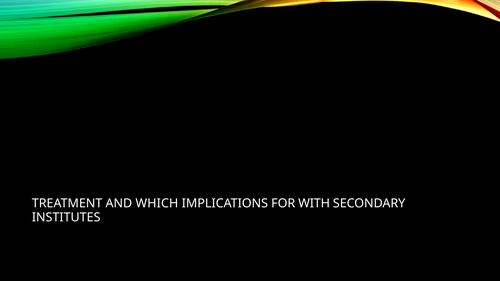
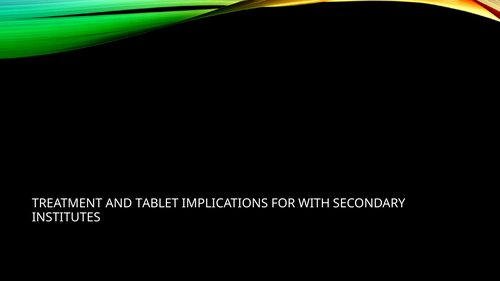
WHICH: WHICH -> TABLET (157, 204)
